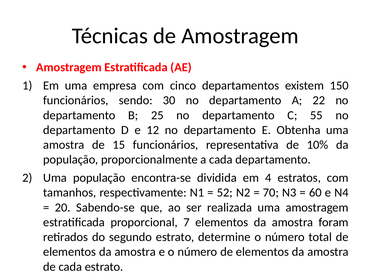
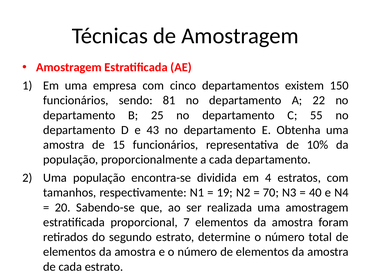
30: 30 -> 81 (169, 100)
12: 12 -> 43 (153, 130)
52: 52 -> 19 (225, 193)
60: 60 -> 40 (315, 193)
